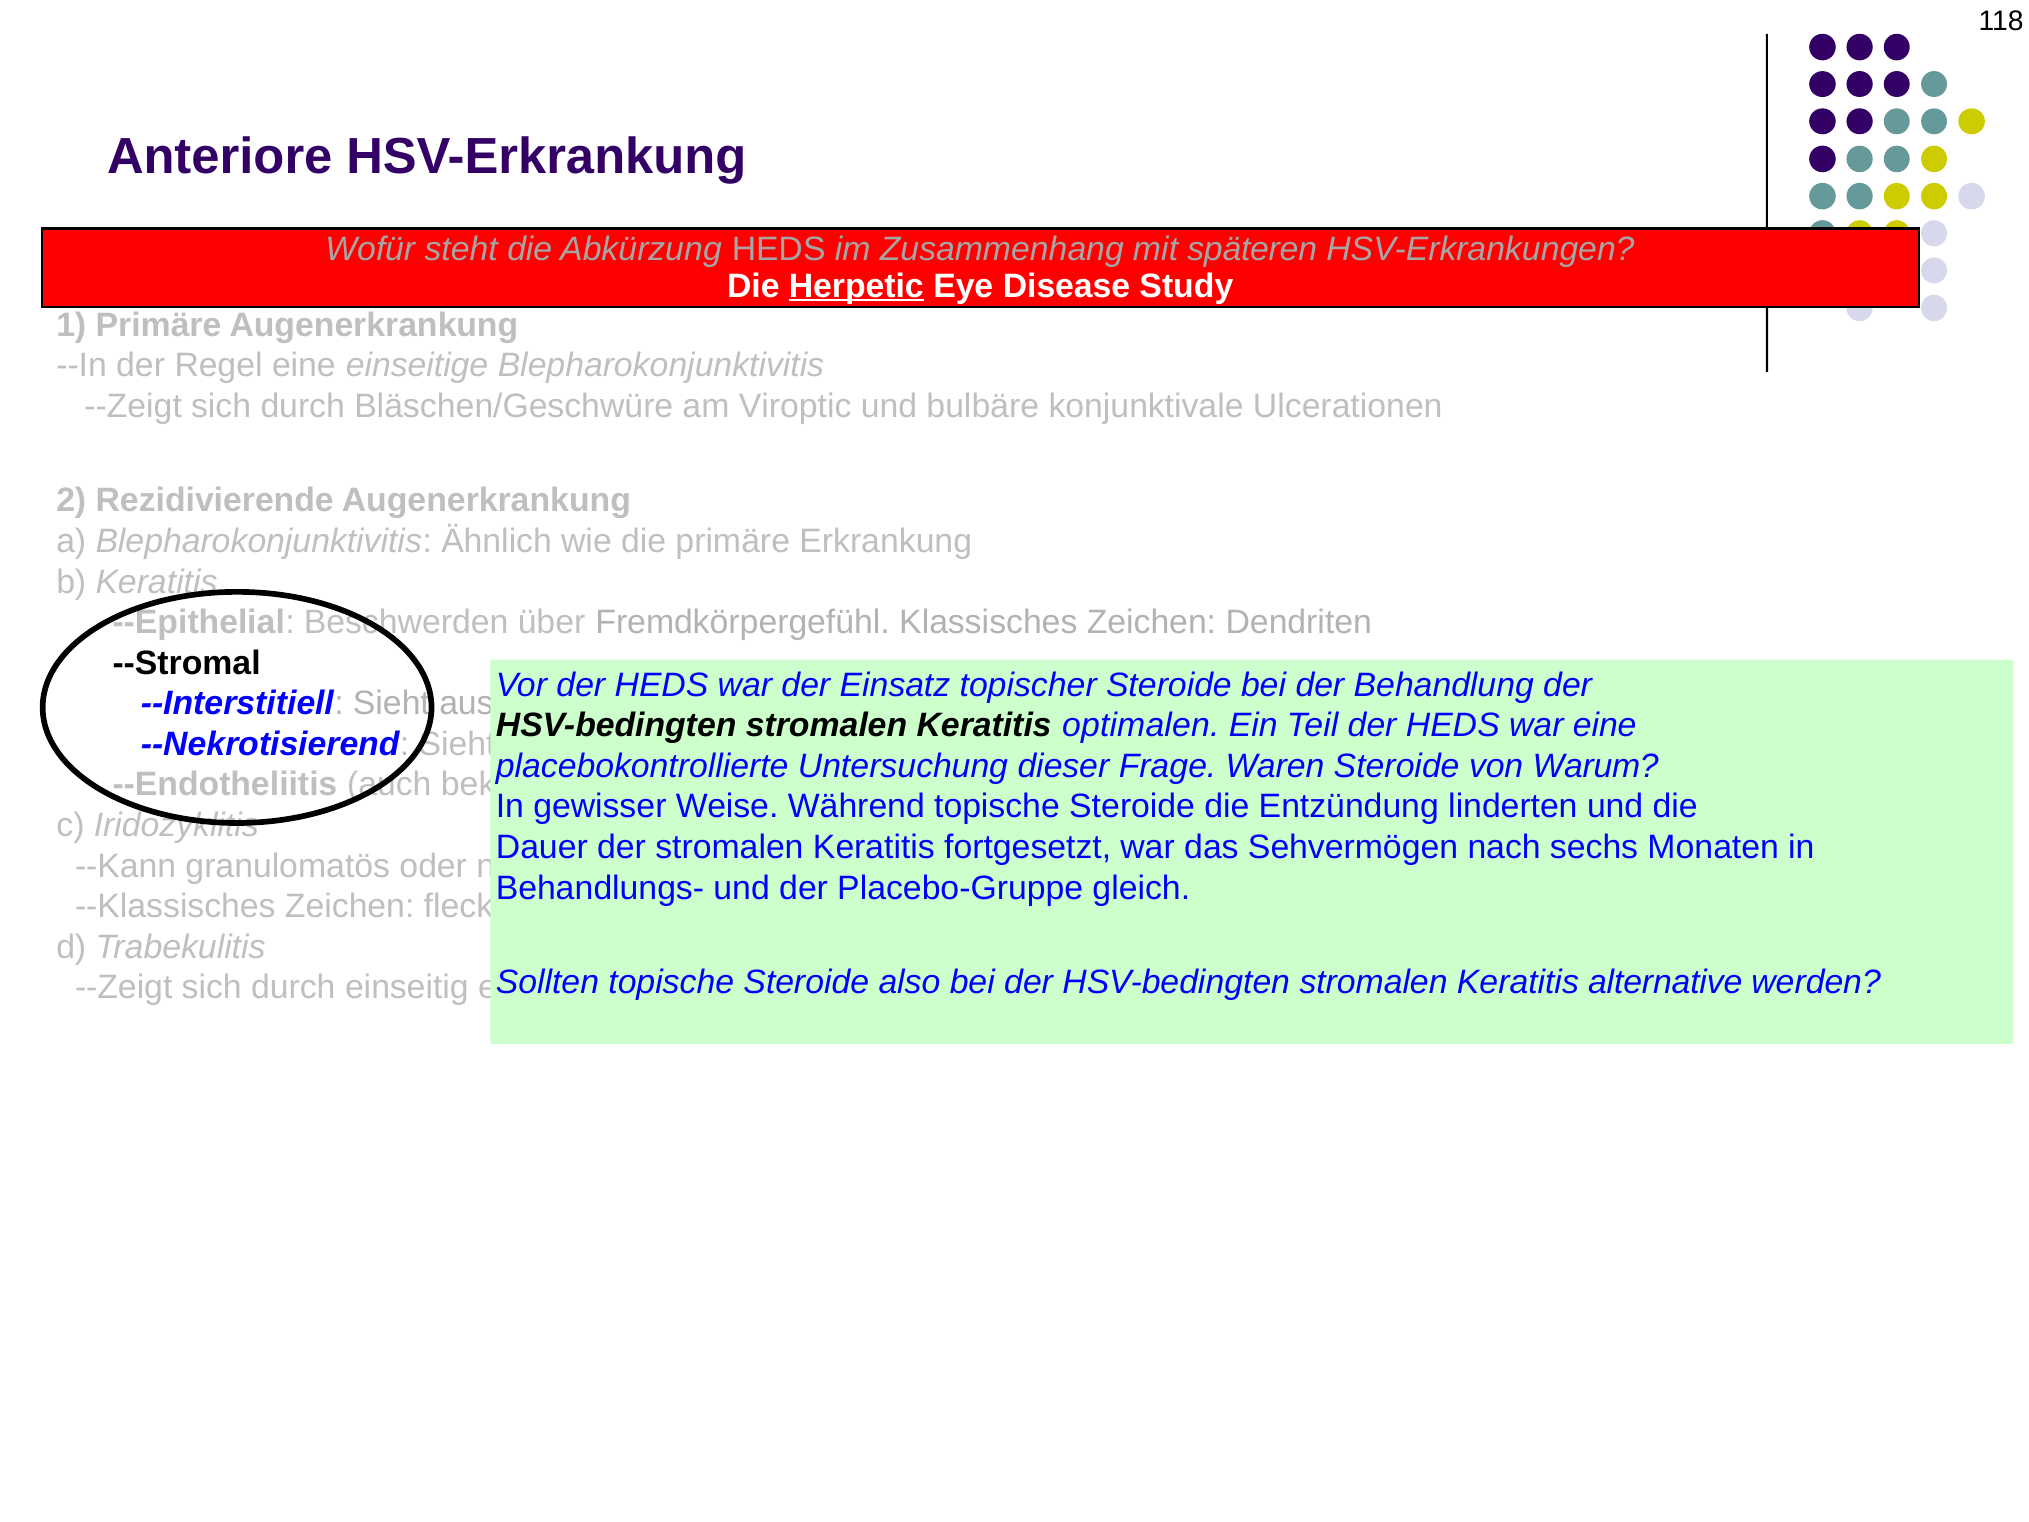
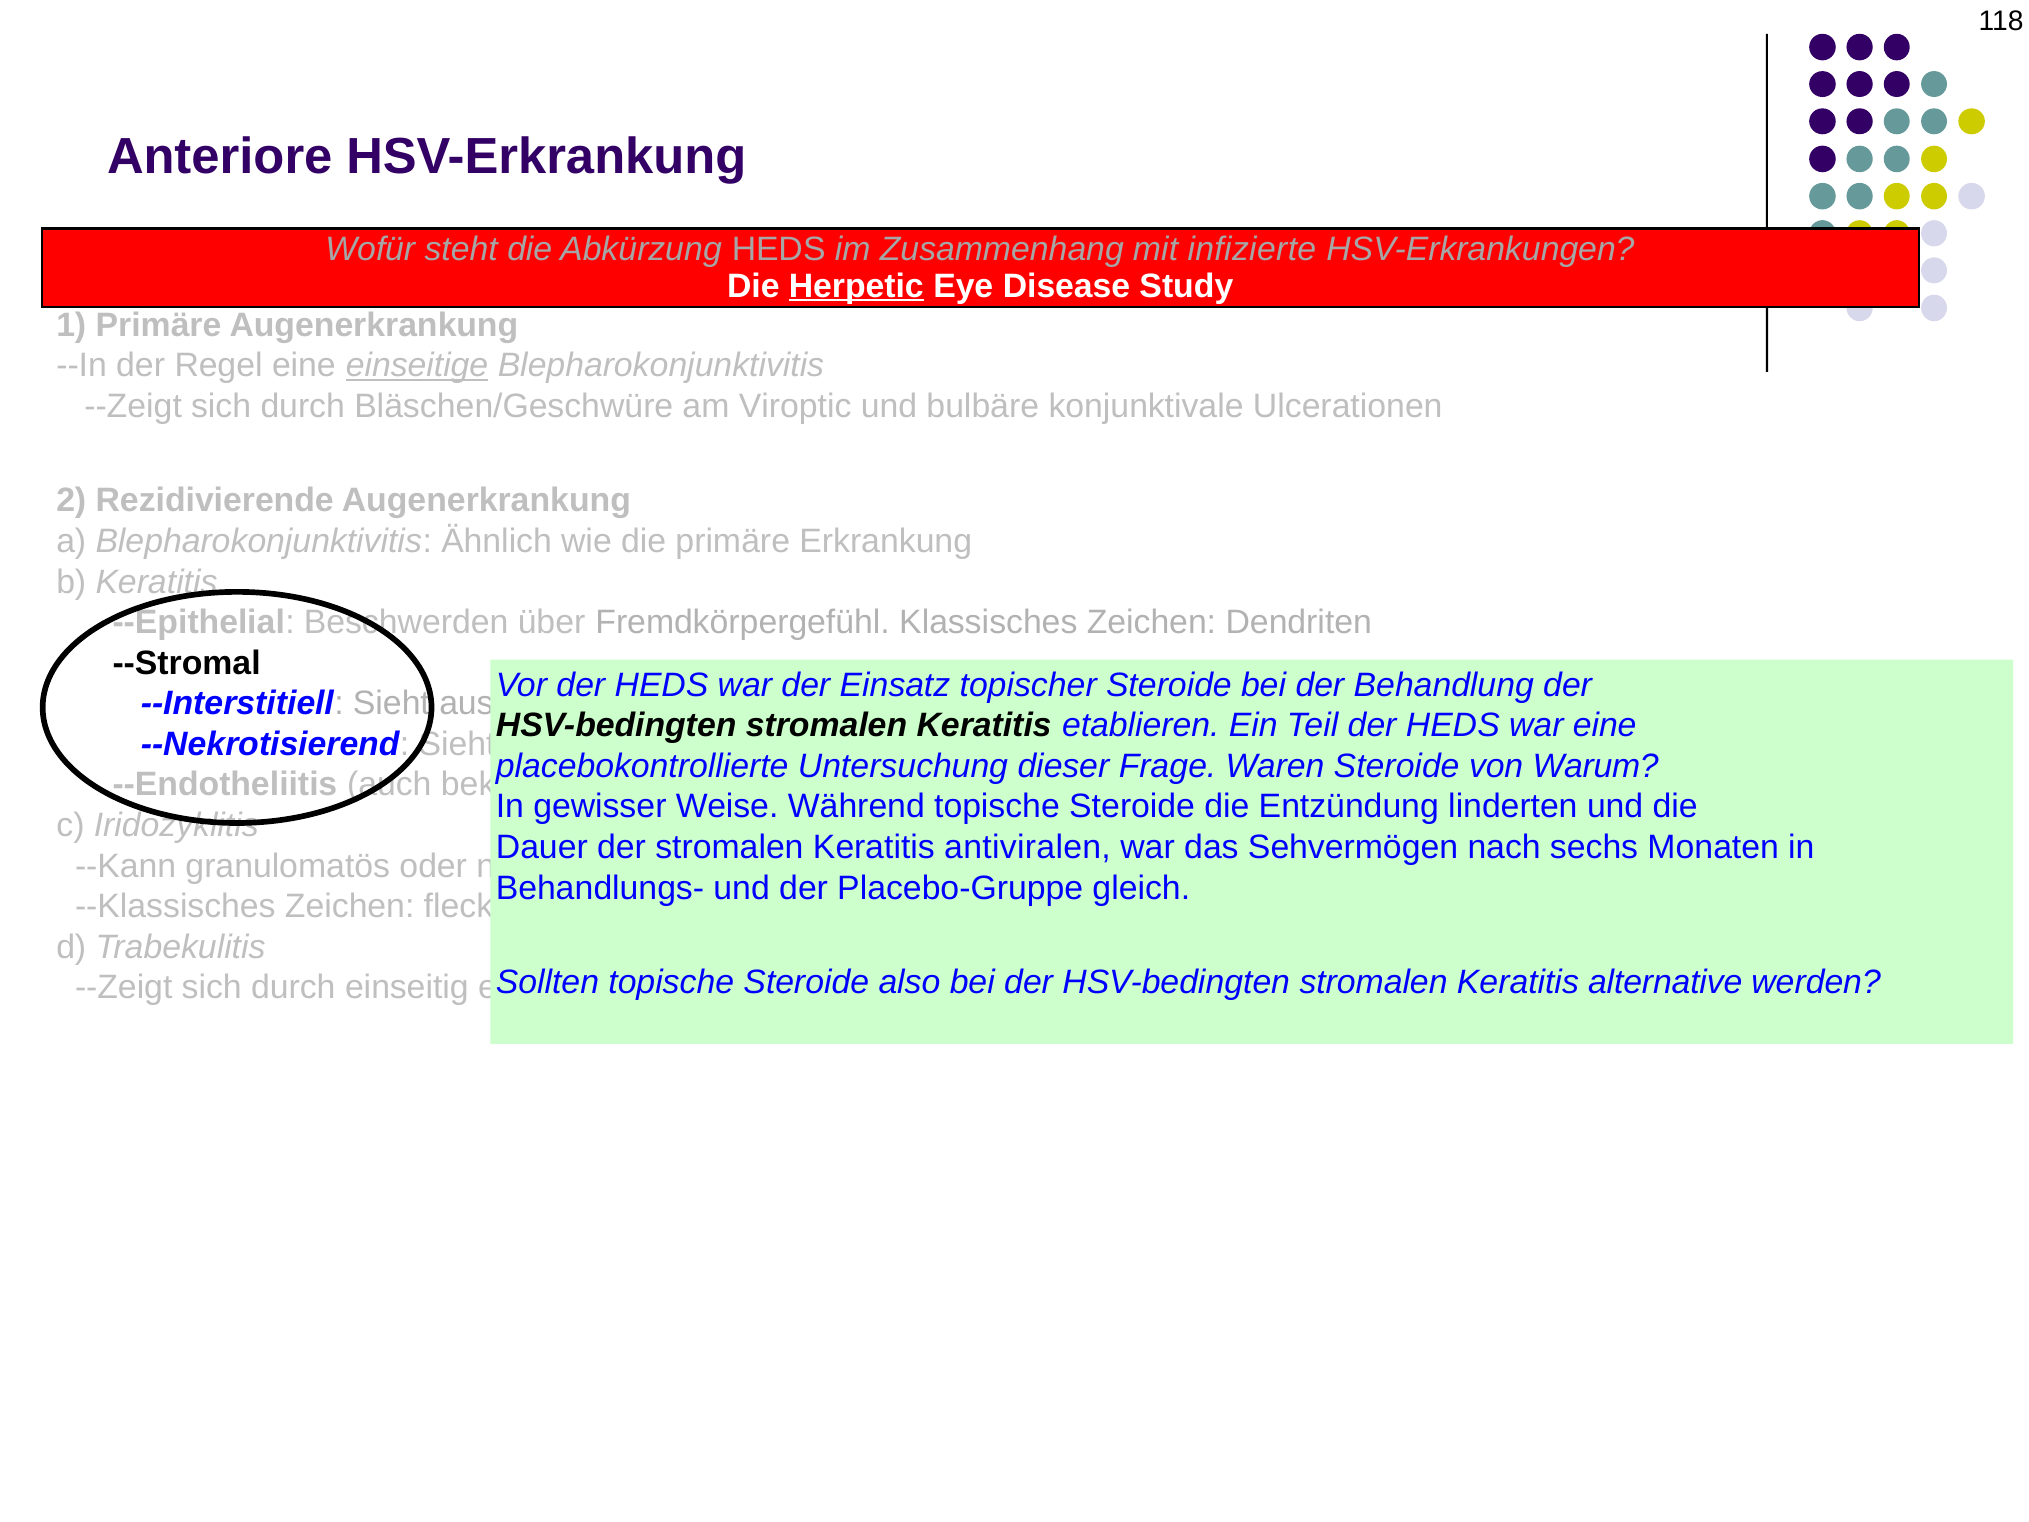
späteren: späteren -> infizierte (1252, 249)
einseitige underline: none -> present (417, 365)
optimalen: optimalen -> etablieren (1141, 725)
fortgesetzt: fortgesetzt -> antiviralen (1028, 847)
